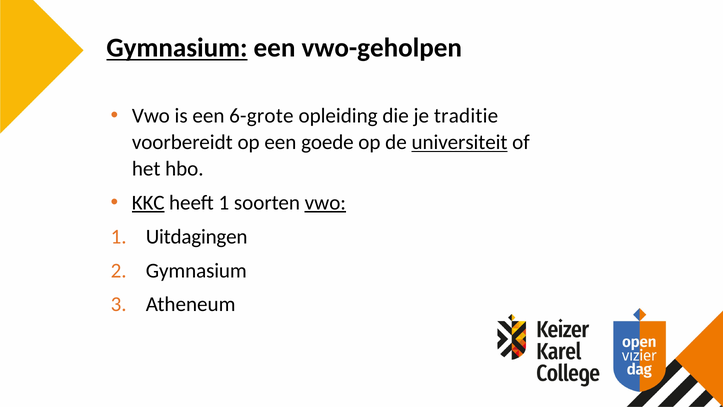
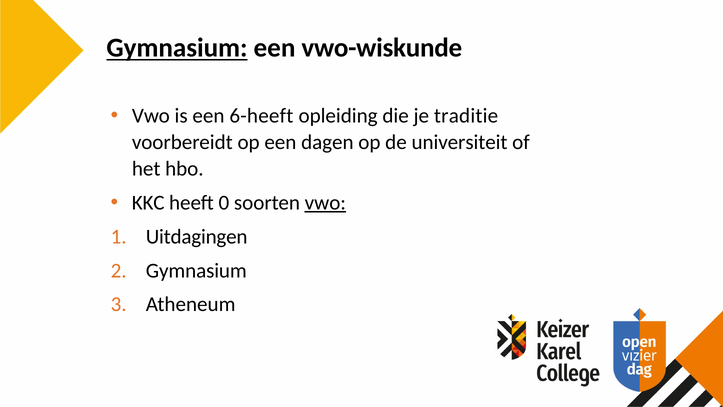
vwo-geholpen: vwo-geholpen -> vwo-wiskunde (382, 48)
6-grote: 6-grote -> 6-heeft (261, 116)
goede: goede -> dagen (327, 142)
universiteit underline: present -> none (460, 142)
KKC underline: present -> none (148, 203)
heeft 1: 1 -> 0 (224, 203)
